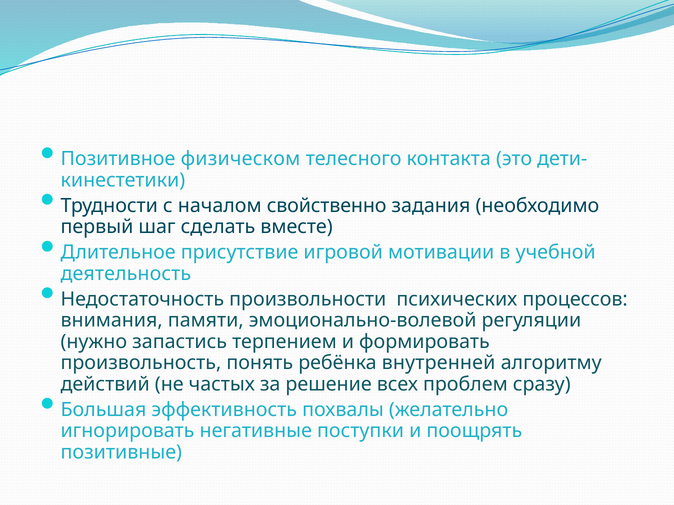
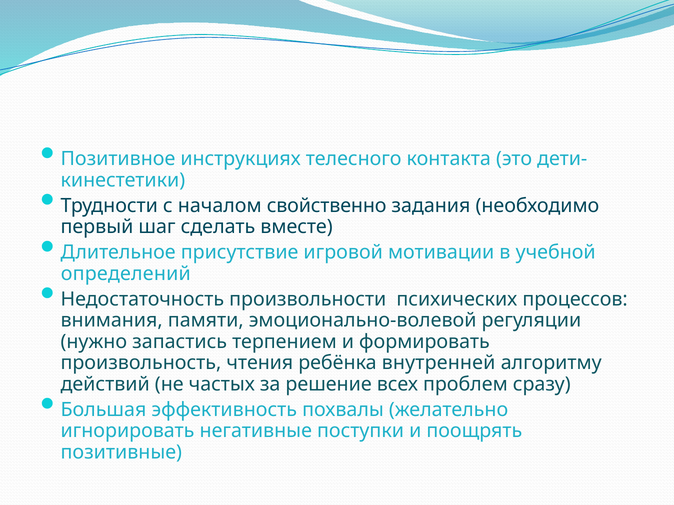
физическом: физическом -> инструкциях (241, 159)
деятельность: деятельность -> определений (126, 274)
понять: понять -> чтения (260, 363)
